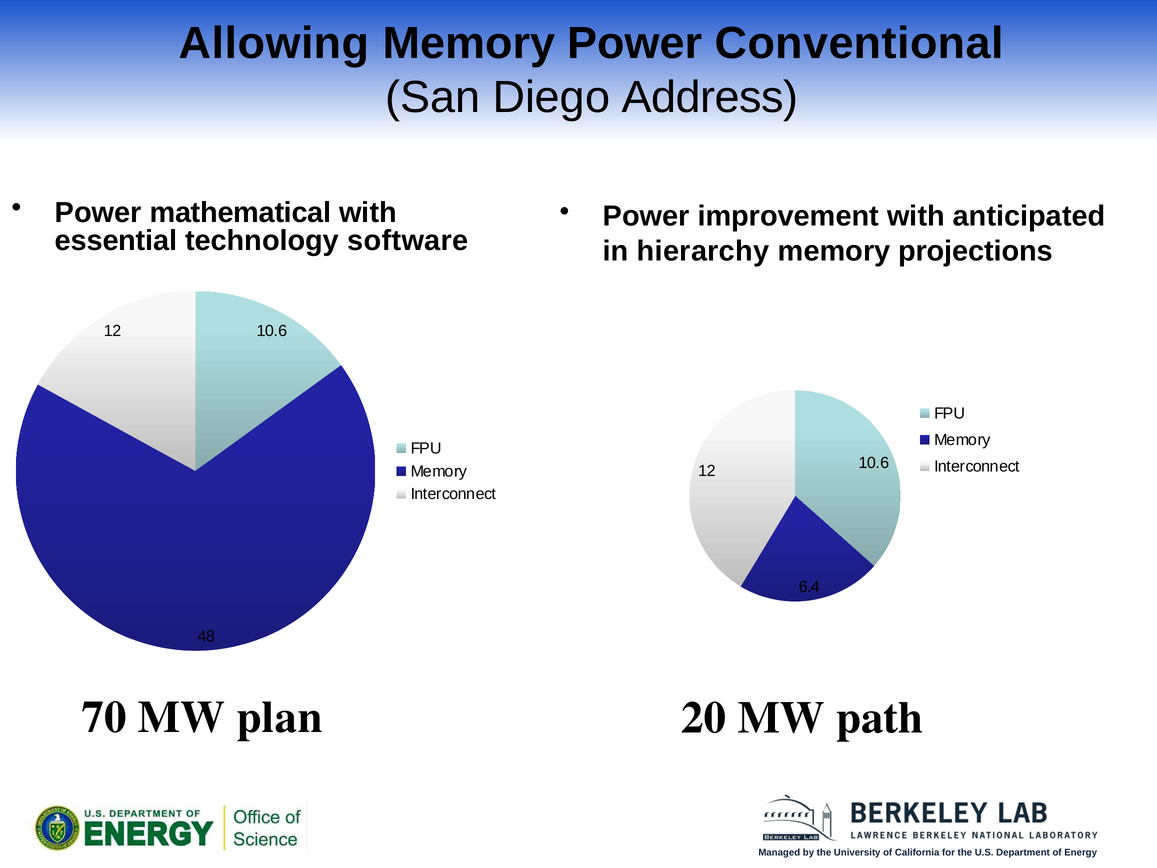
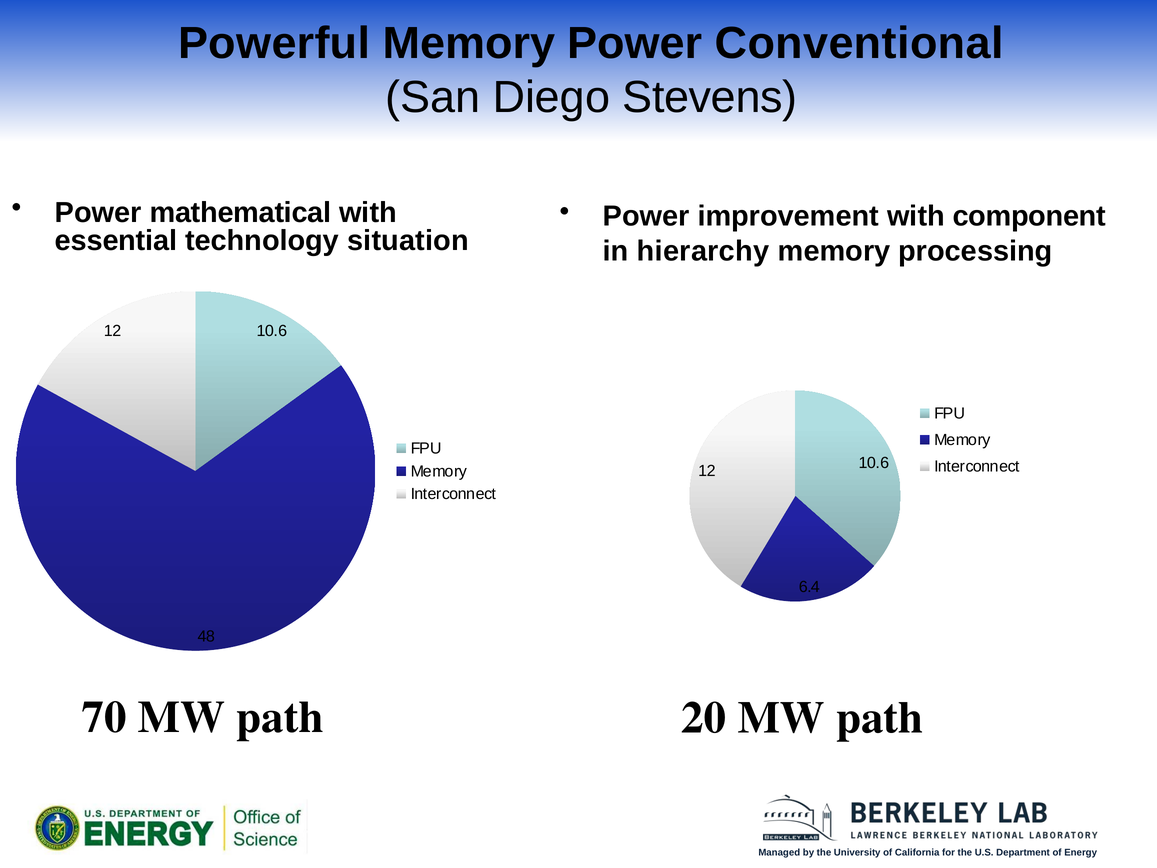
Allowing: Allowing -> Powerful (274, 44)
Address: Address -> Stevens (710, 98)
anticipated: anticipated -> component (1029, 216)
software: software -> situation (408, 240)
projections: projections -> processing (975, 251)
70 MW plan: plan -> path (280, 717)
